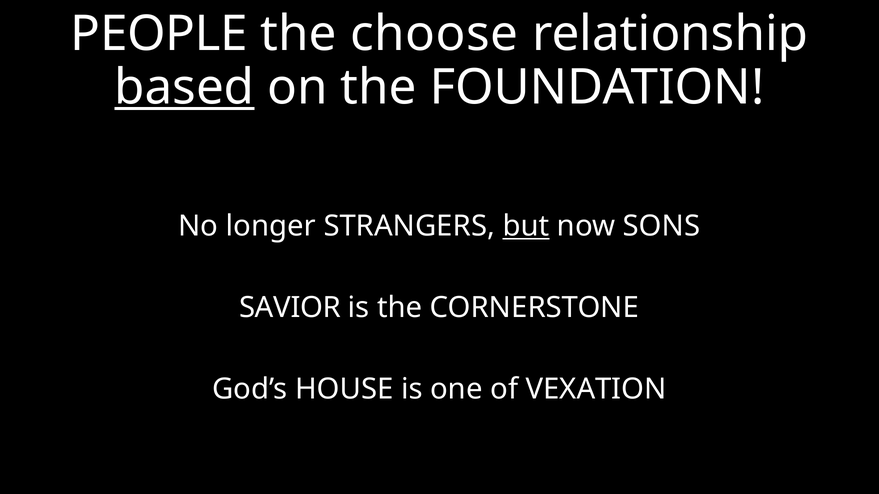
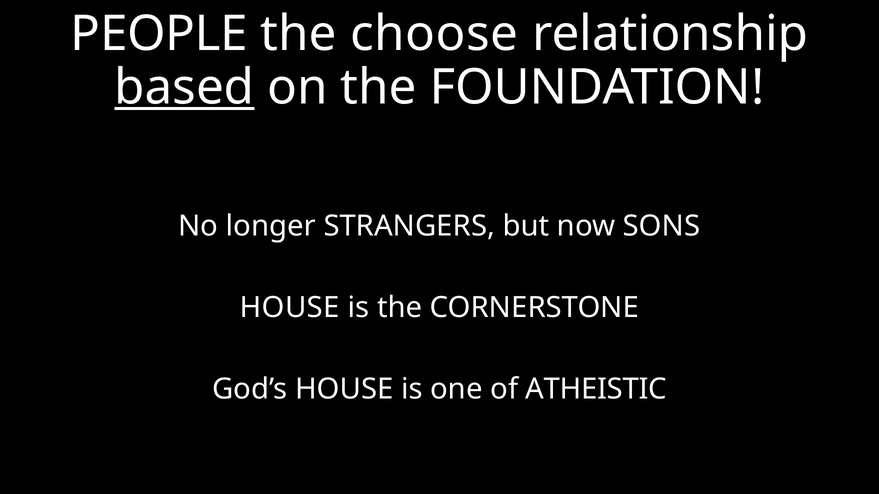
but underline: present -> none (526, 226)
SAVIOR: SAVIOR -> HOUSE (290, 308)
VEXATION: VEXATION -> ATHEISTIC (596, 390)
